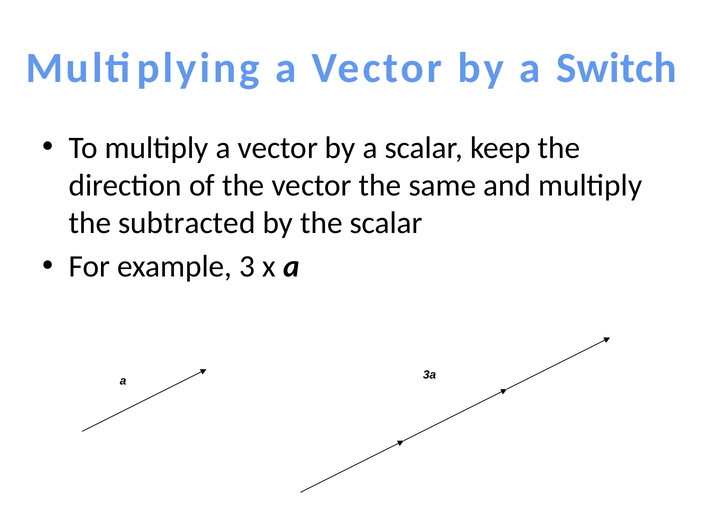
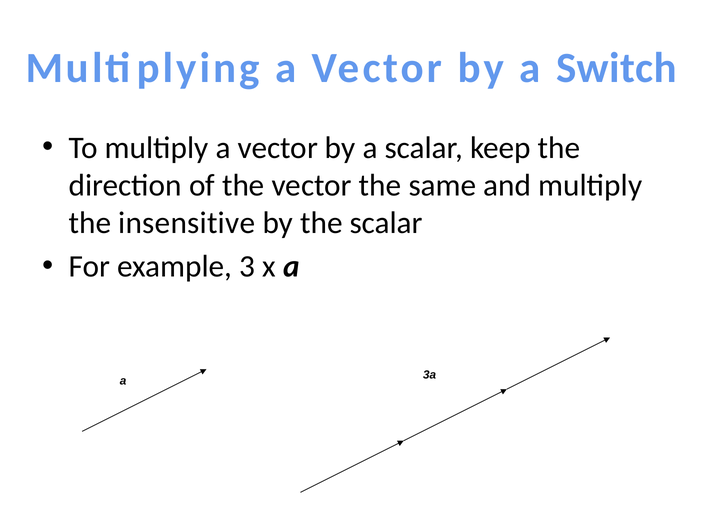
subtracted: subtracted -> insensitive (187, 223)
